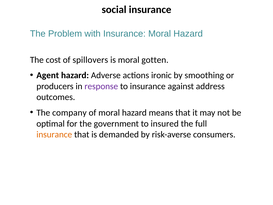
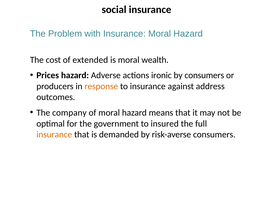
spillovers: spillovers -> extended (90, 60)
gotten: gotten -> wealth (155, 60)
Agent: Agent -> Prices (48, 75)
by smoothing: smoothing -> consumers (204, 75)
response colour: purple -> orange (101, 86)
